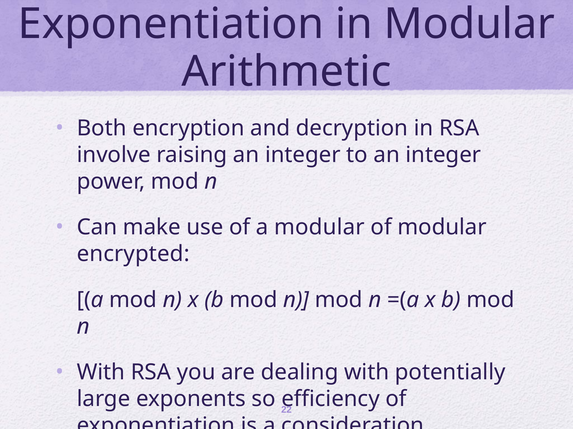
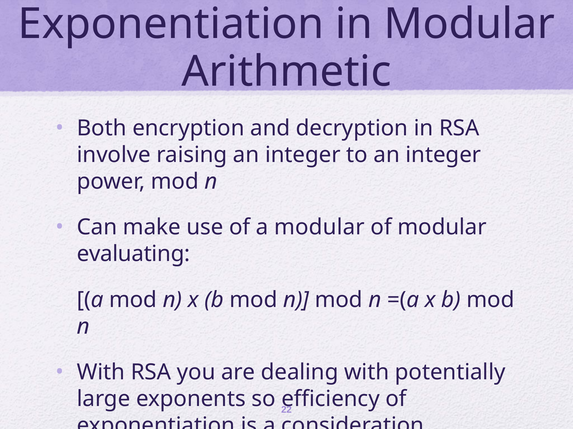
encrypted: encrypted -> evaluating (133, 254)
